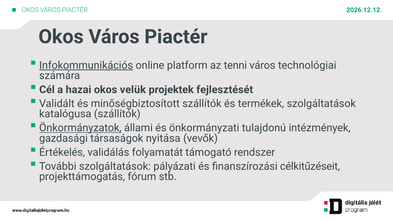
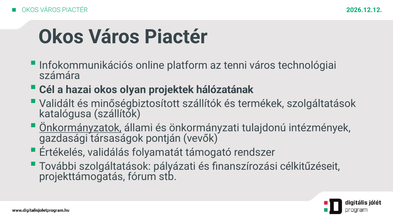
Infokommunikációs underline: present -> none (86, 65)
velük: velük -> olyan (133, 90)
fejlesztését: fejlesztését -> hálózatának (225, 90)
nyitása: nyitása -> pontján (163, 138)
